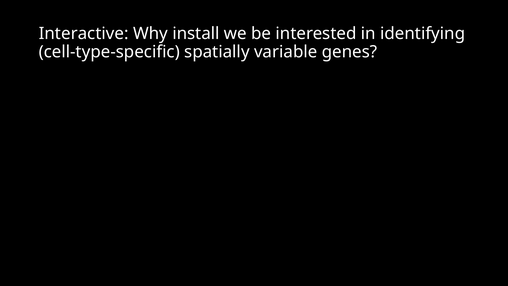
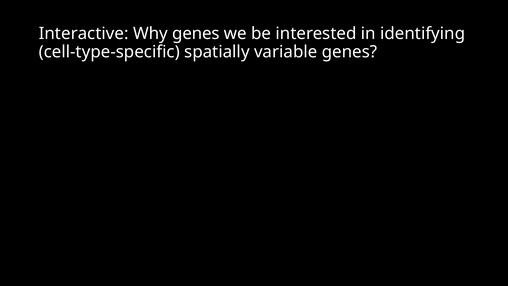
Why install: install -> genes (196, 34)
